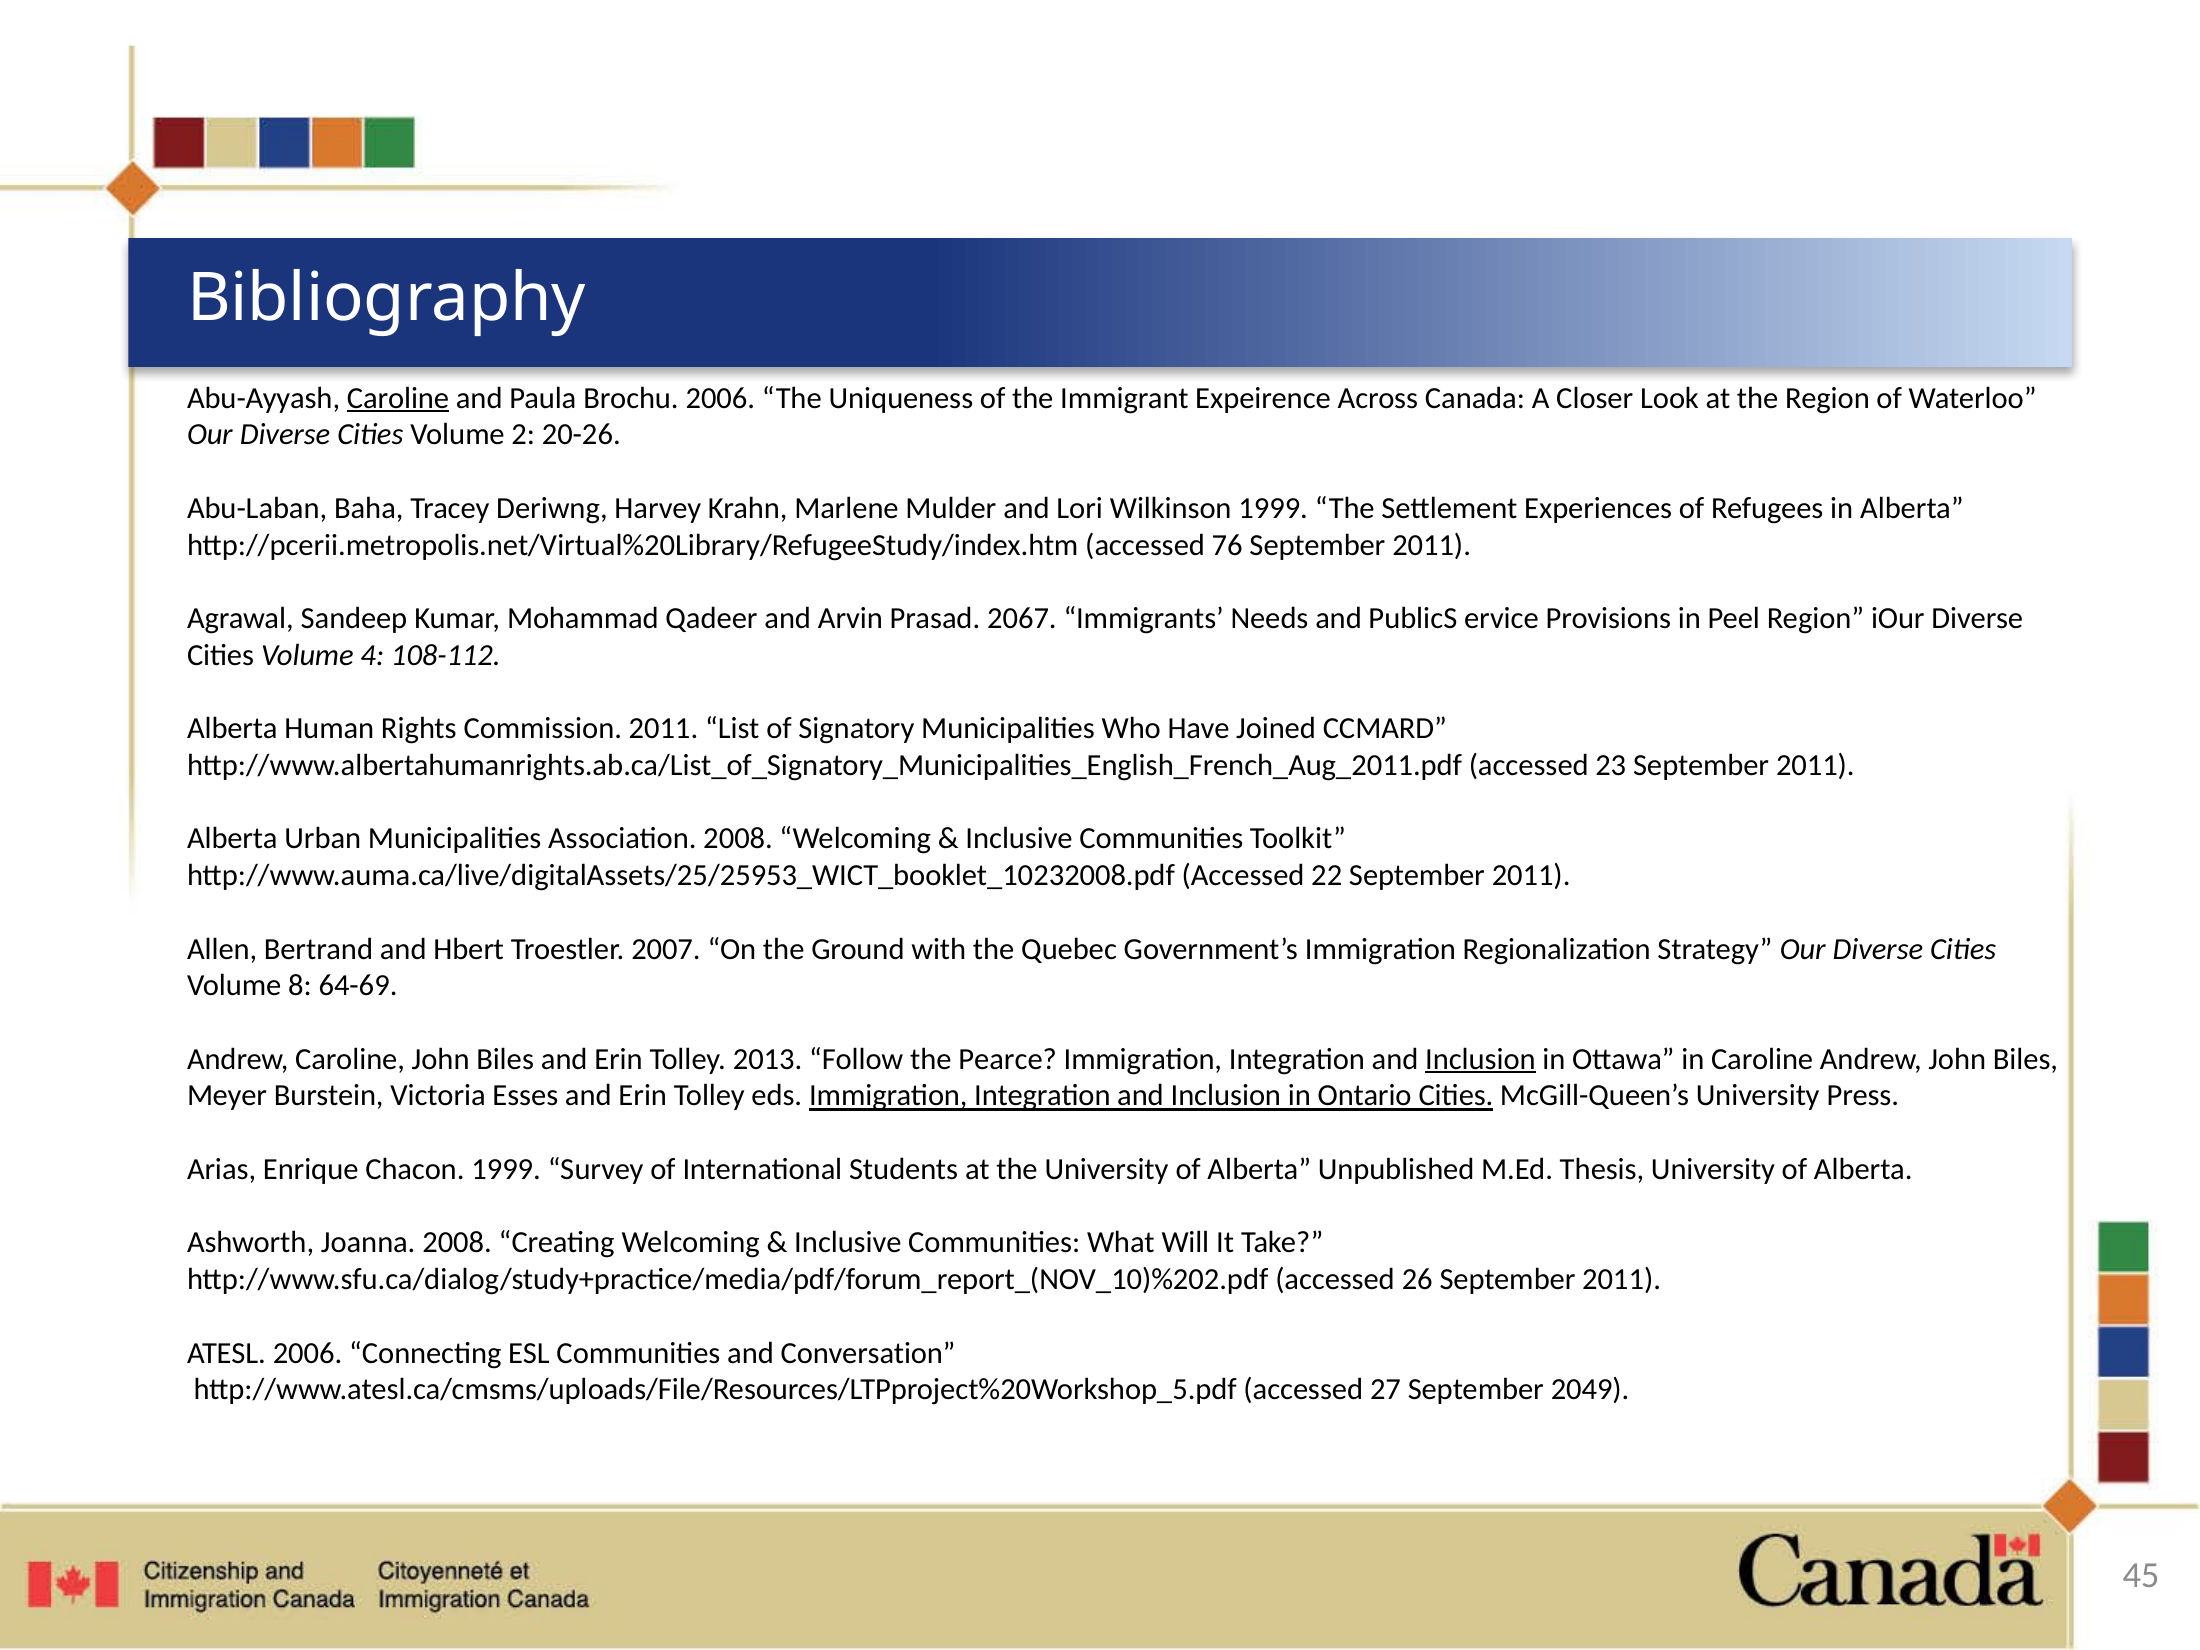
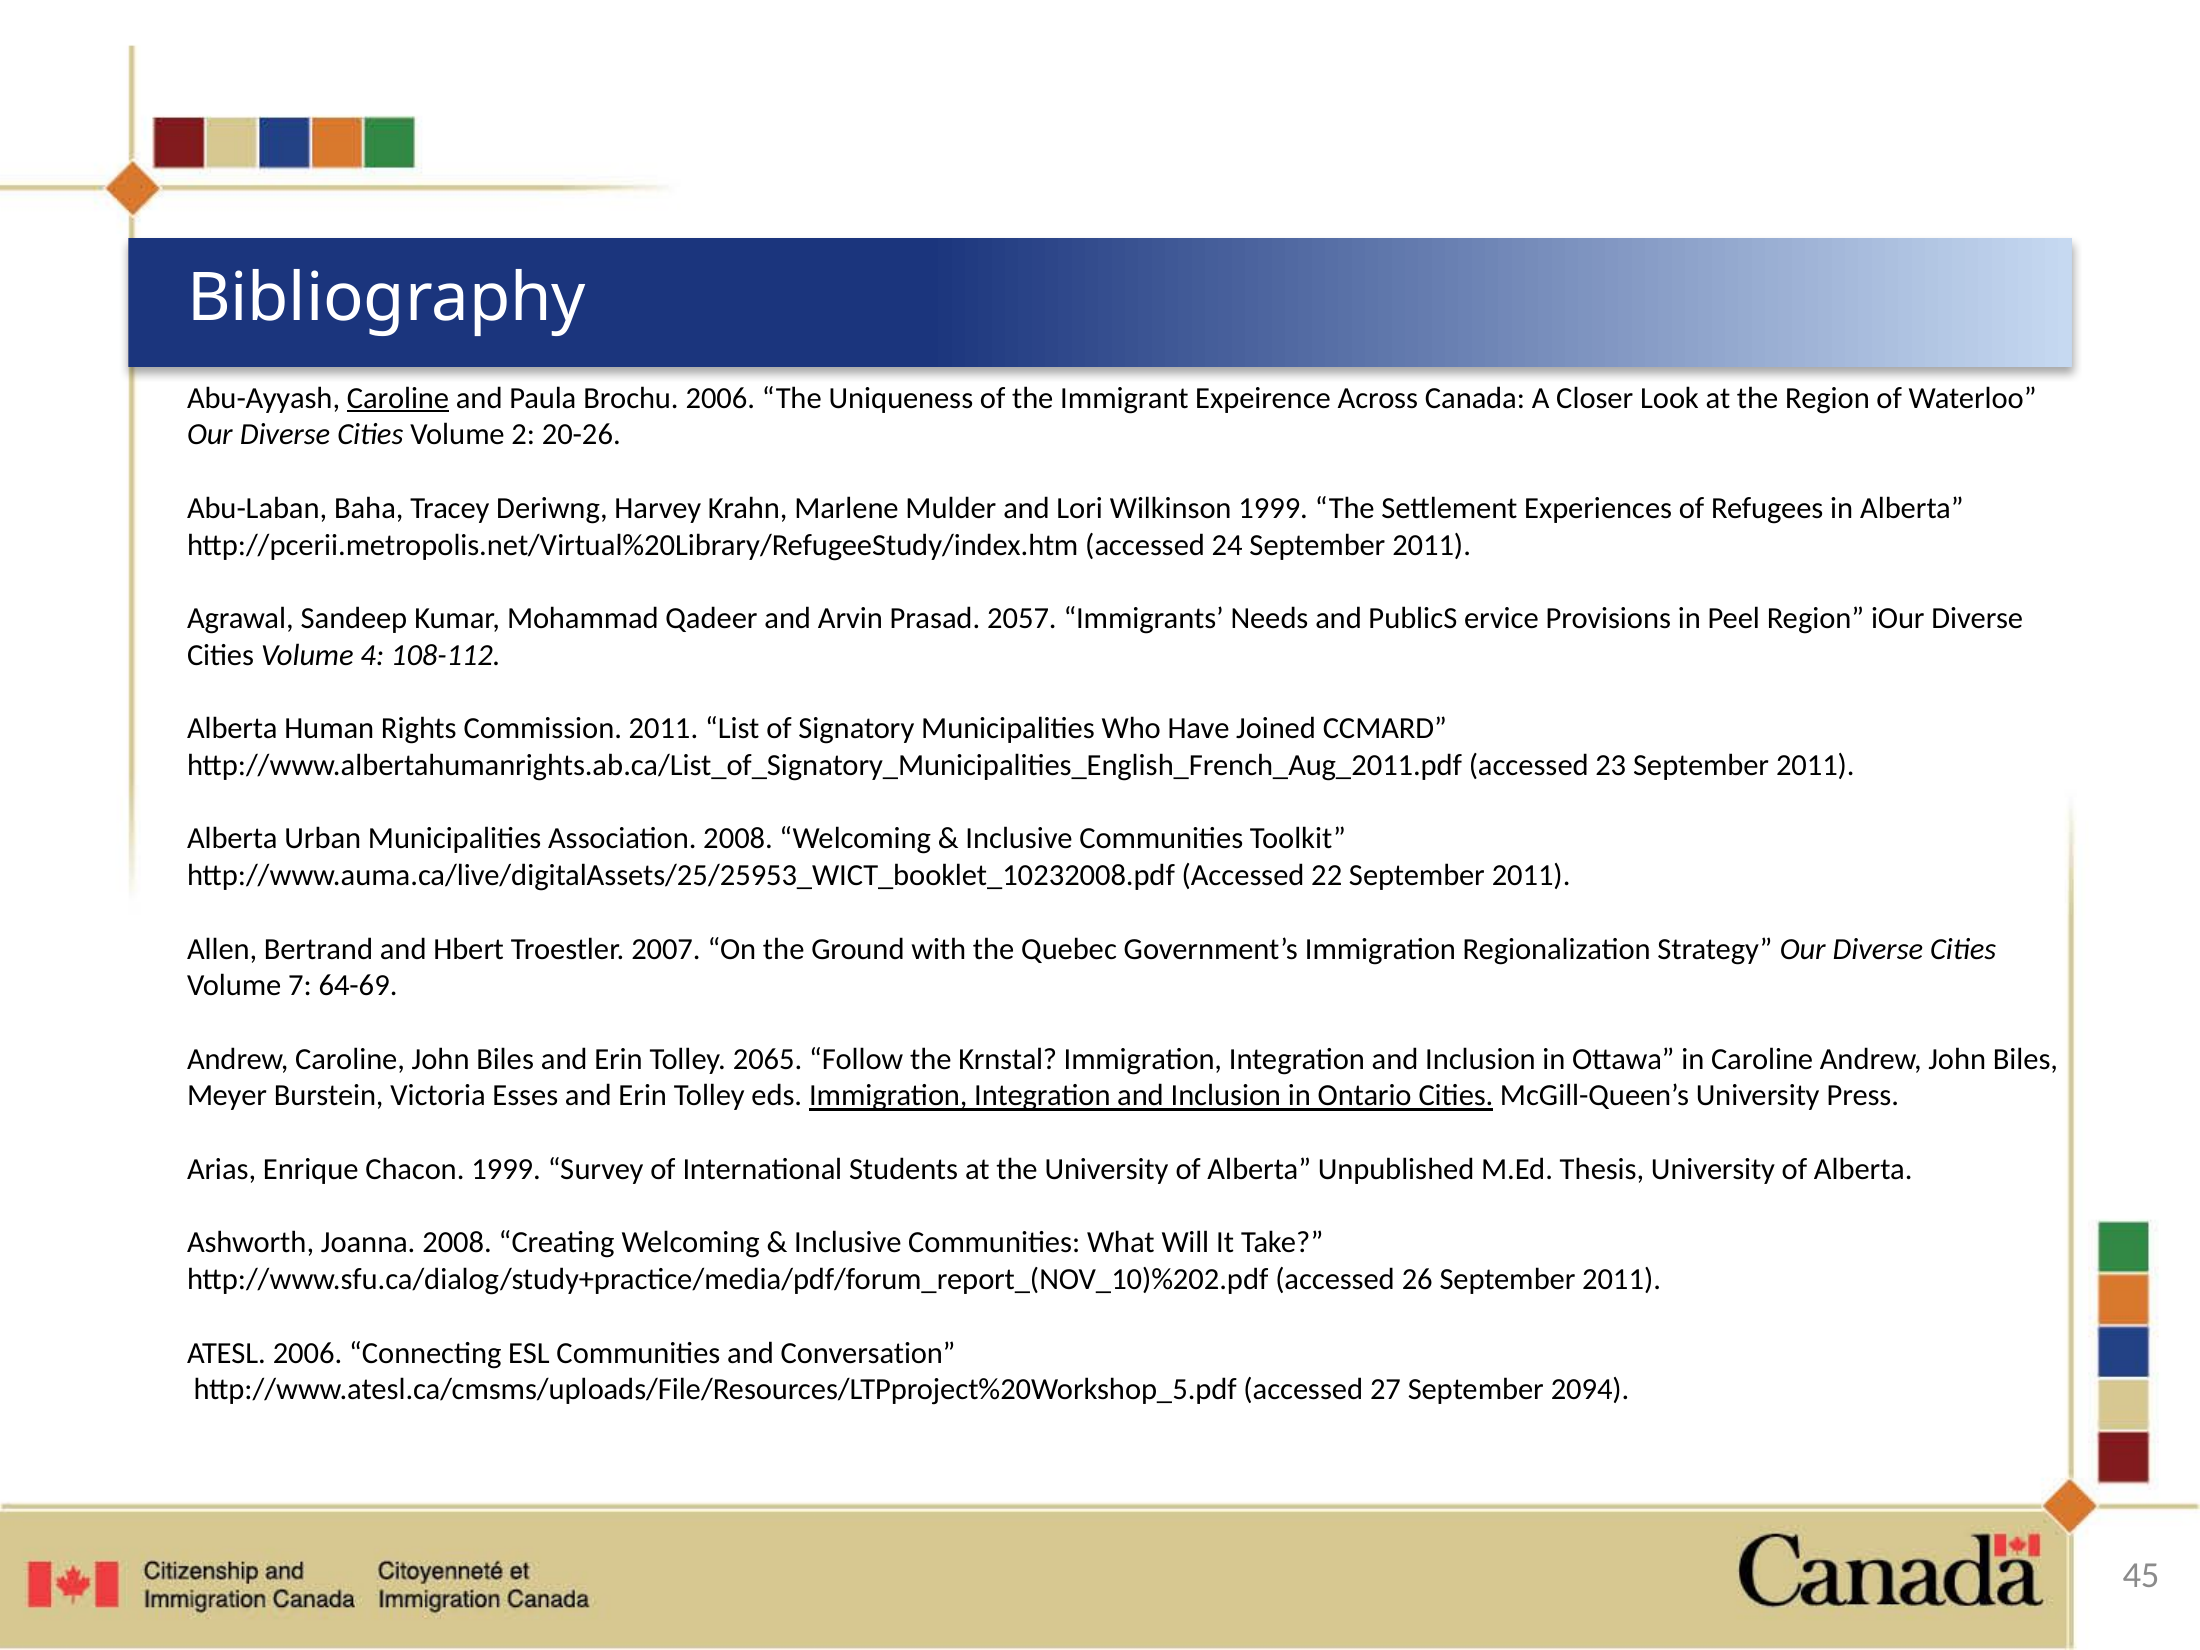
76: 76 -> 24 (1227, 545)
2067: 2067 -> 2057 (1022, 618)
8: 8 -> 7 (300, 986)
2013: 2013 -> 2065 (768, 1059)
Pearce: Pearce -> Krnstal (1008, 1059)
Inclusion underline: present -> none (1480, 1059)
2049: 2049 -> 2094 (1590, 1390)
